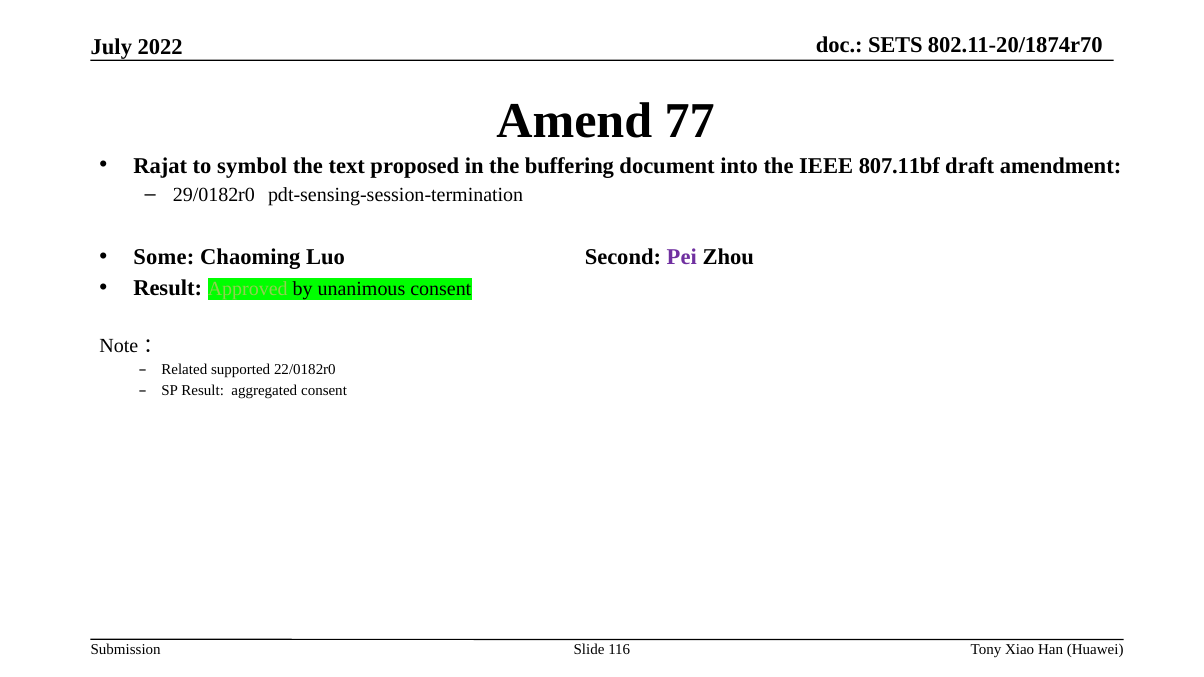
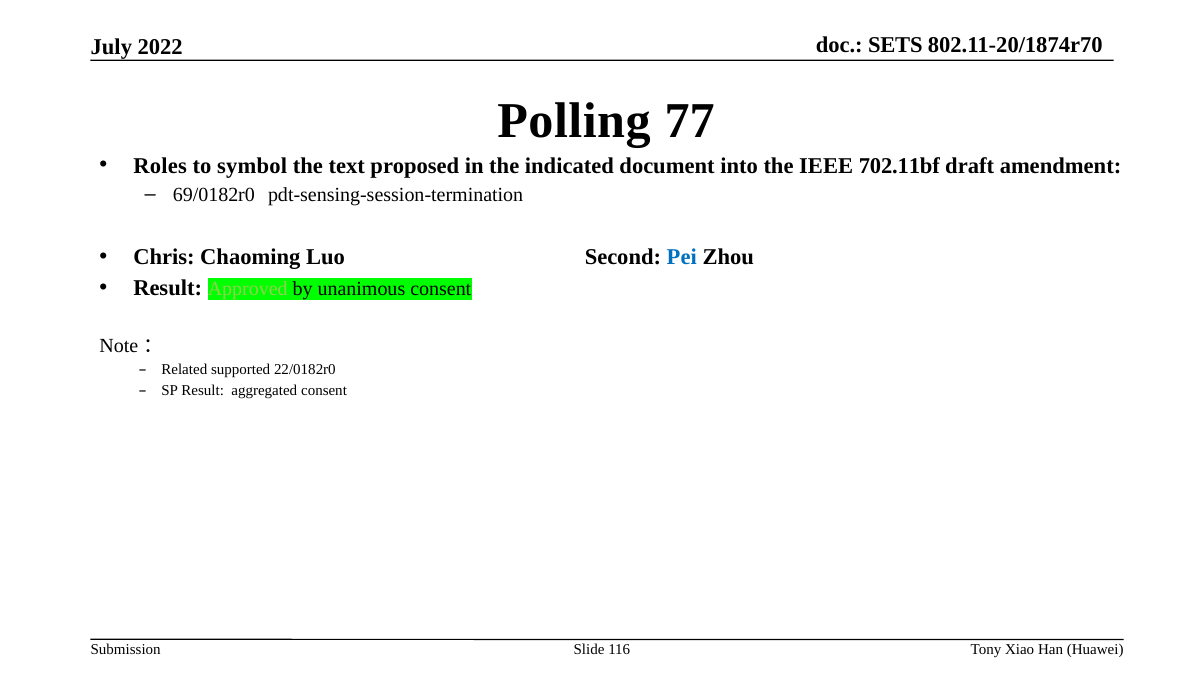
Amend: Amend -> Polling (574, 121)
Rajat: Rajat -> Roles (160, 166)
buffering: buffering -> indicated (569, 166)
807.11bf: 807.11bf -> 702.11bf (899, 166)
29/0182r0: 29/0182r0 -> 69/0182r0 (214, 195)
Some: Some -> Chris (164, 257)
Pei colour: purple -> blue (682, 257)
